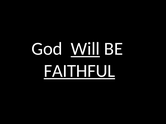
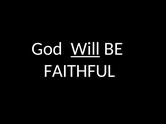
FAITHFUL underline: present -> none (79, 71)
